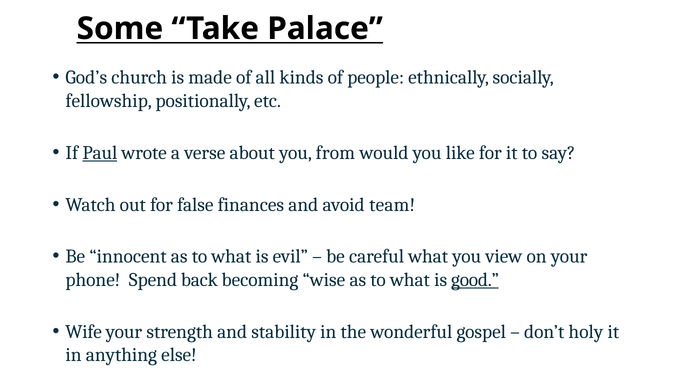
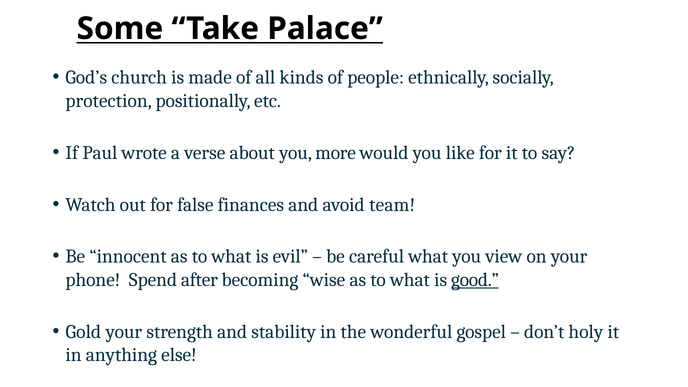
fellowship: fellowship -> protection (109, 101)
Paul underline: present -> none (100, 153)
from: from -> more (336, 153)
back: back -> after (199, 280)
Wife: Wife -> Gold (83, 332)
